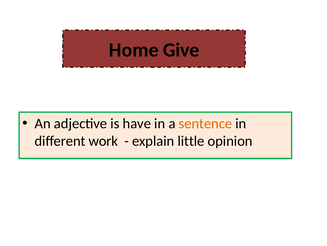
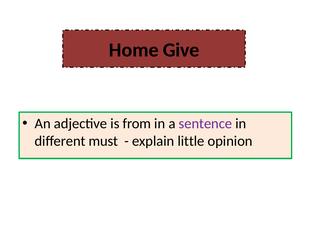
have: have -> from (137, 123)
sentence colour: orange -> purple (205, 123)
work: work -> must (103, 141)
